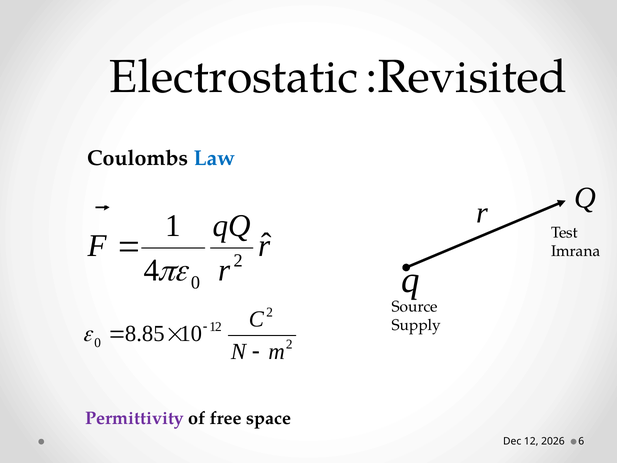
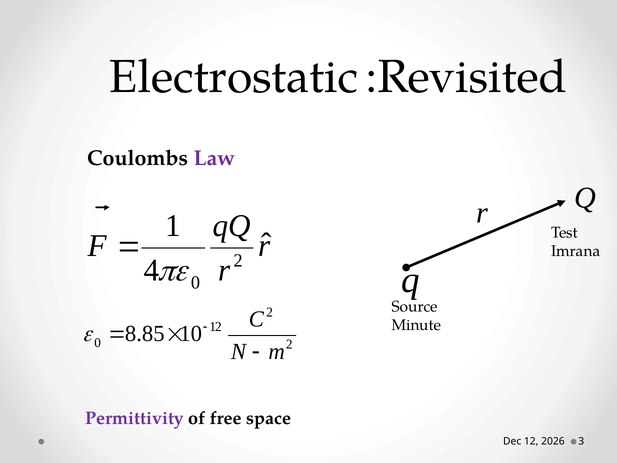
Law colour: blue -> purple (214, 158)
Supply: Supply -> Minute (416, 325)
6: 6 -> 3 (581, 441)
